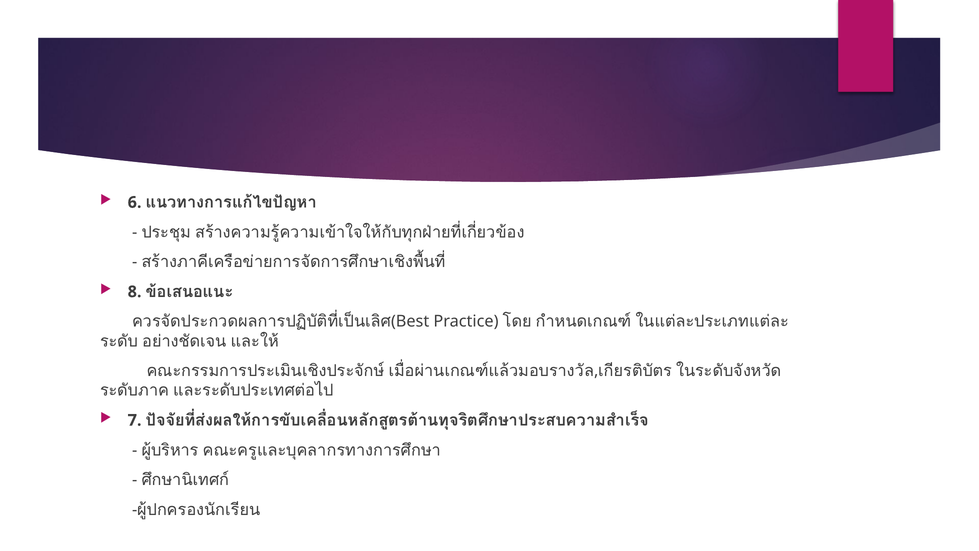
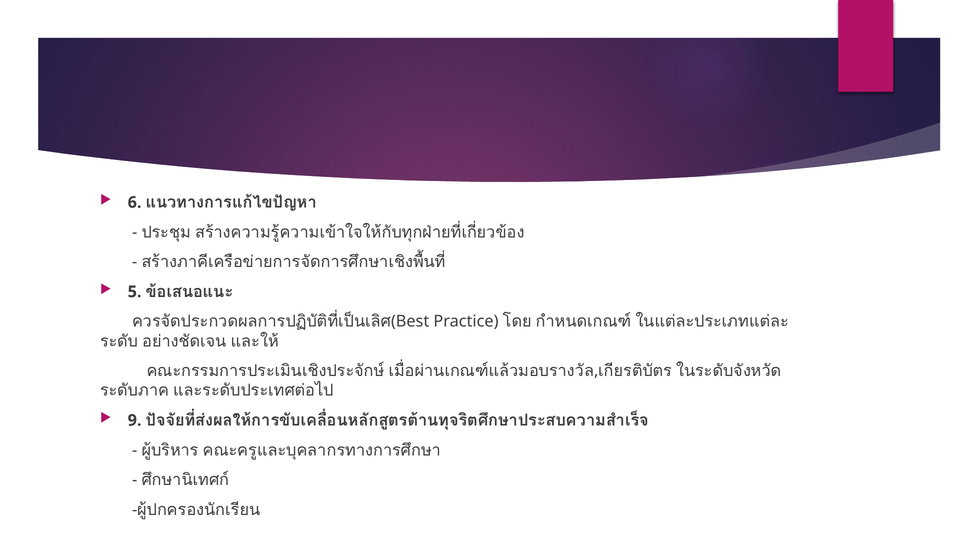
8: 8 -> 5 (135, 292)
7: 7 -> 9 (135, 420)
